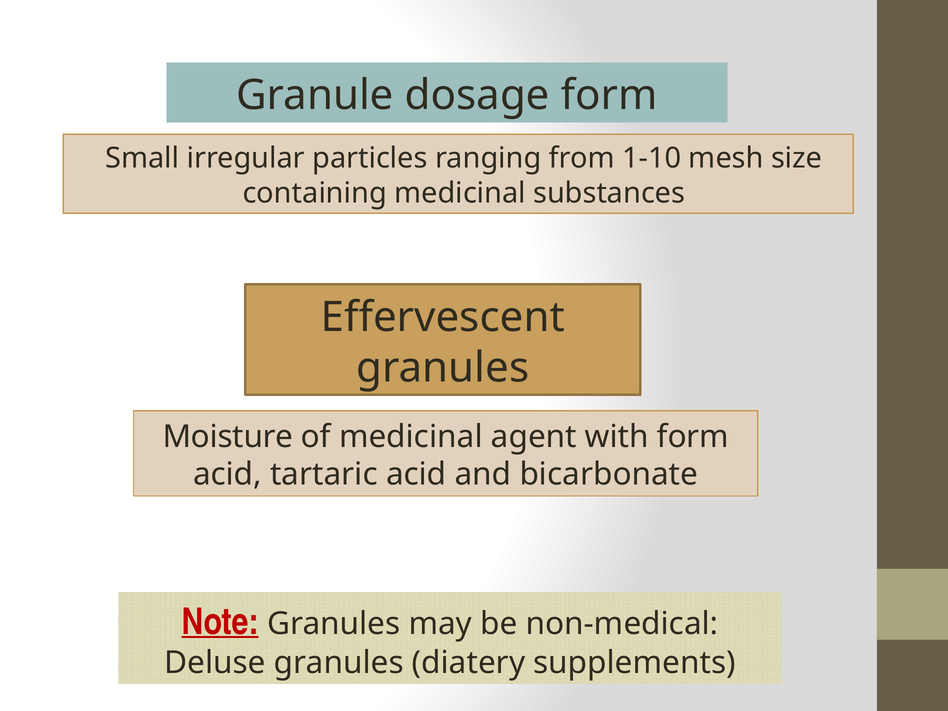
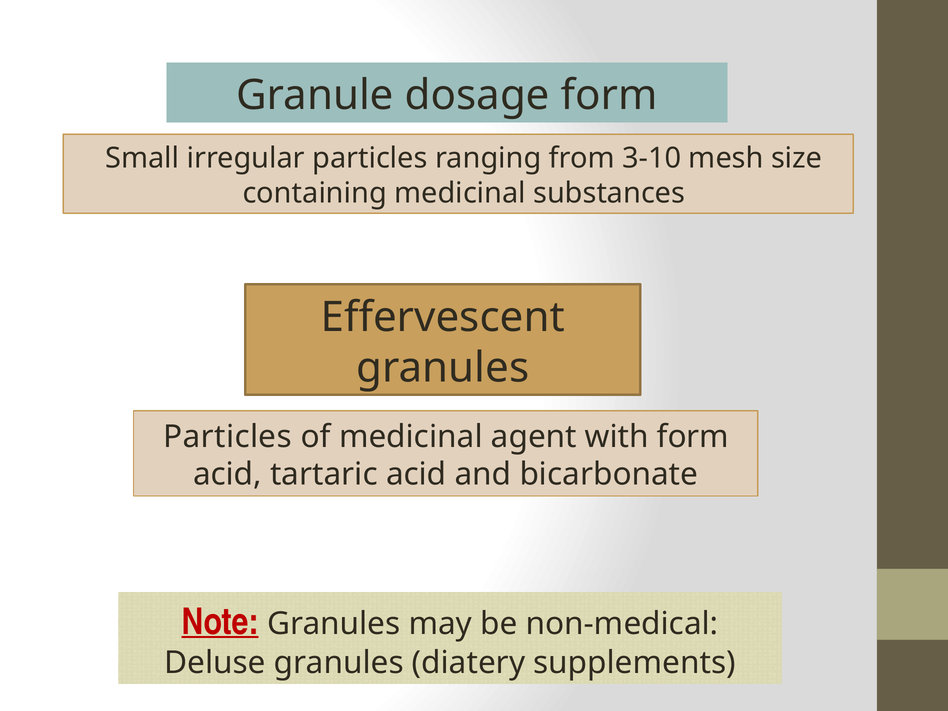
1-10: 1-10 -> 3-10 (652, 158)
Moisture: Moisture -> Particles (228, 437)
